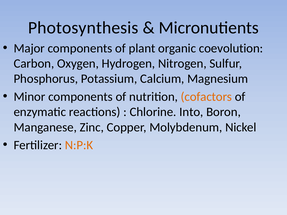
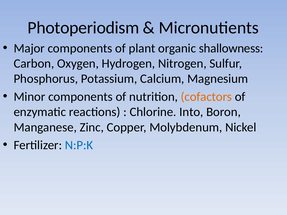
Photosynthesis: Photosynthesis -> Photoperiodism (83, 28)
coevolution: coevolution -> shallowness (231, 48)
N:P:K colour: orange -> blue (79, 145)
